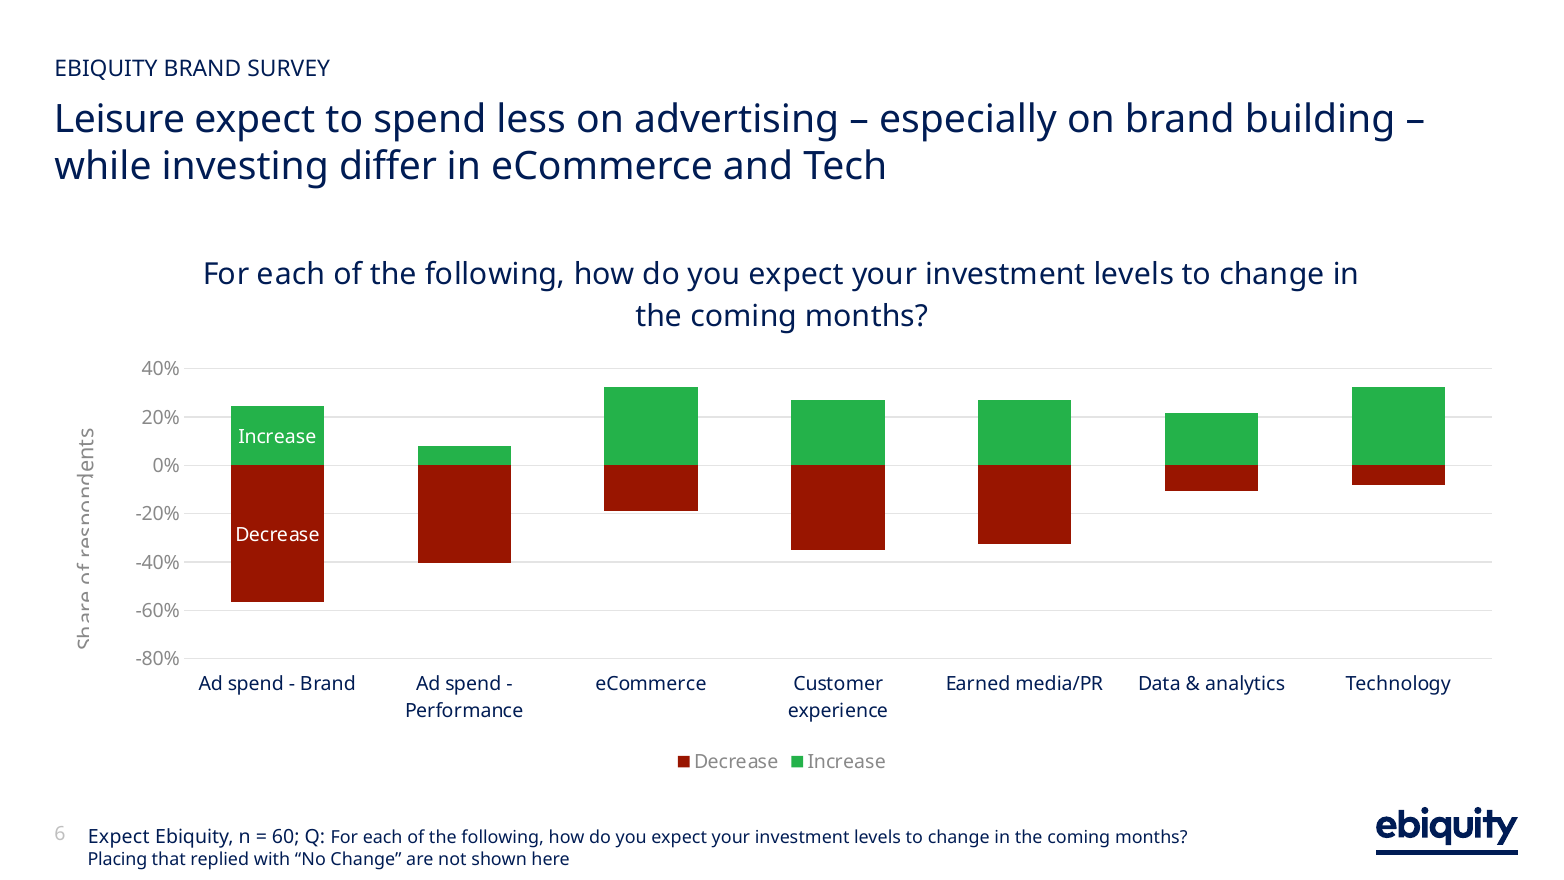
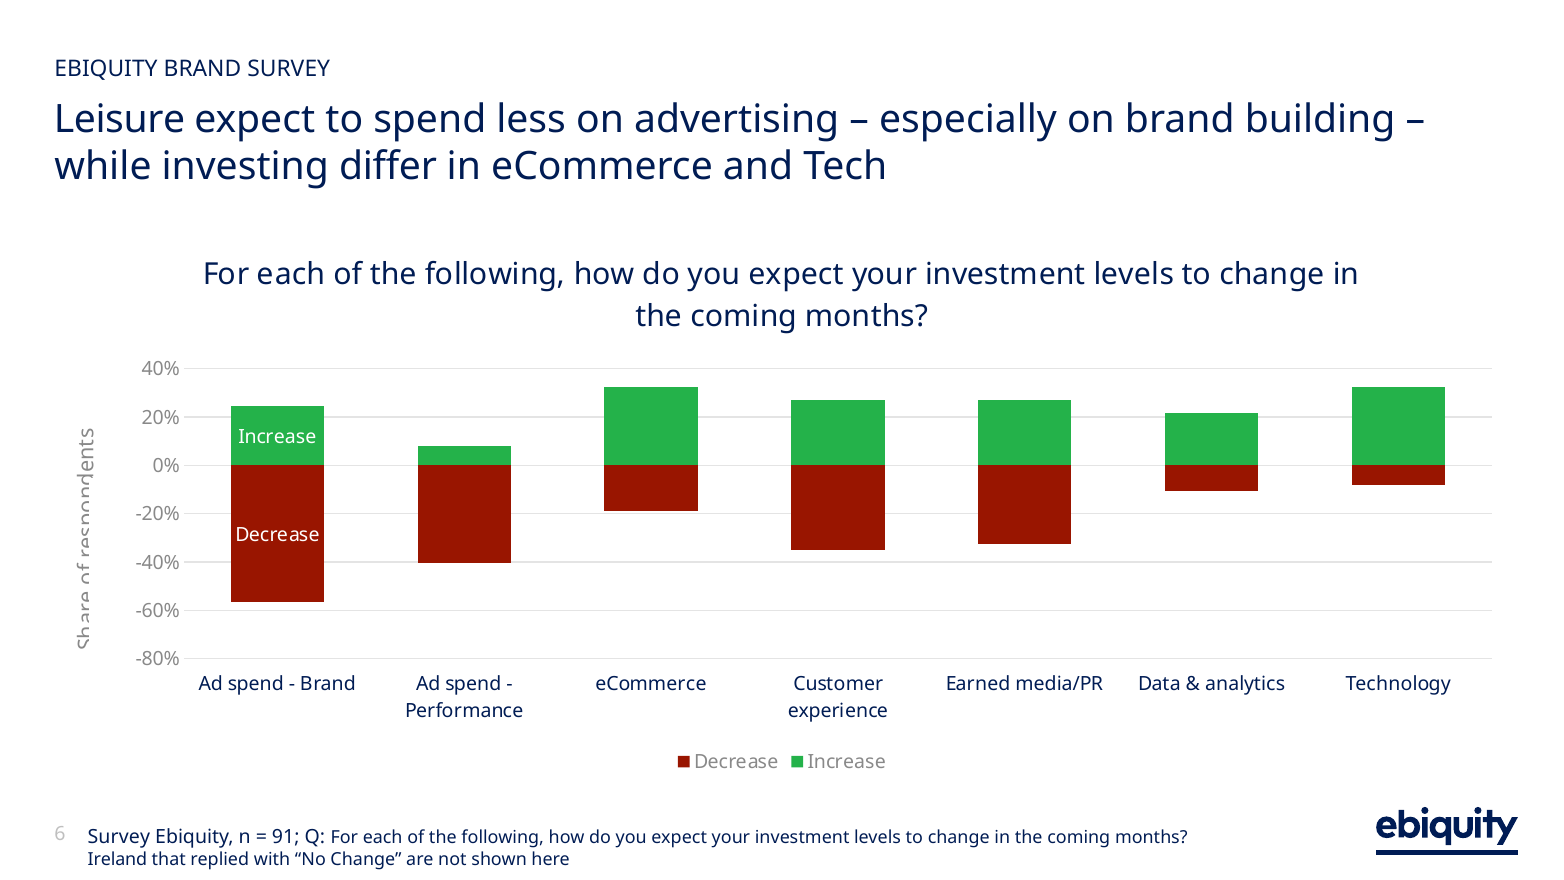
Expect: Expect -> Survey (119, 837)
60: 60 -> 91 (286, 837)
Placing: Placing -> Ireland (117, 859)
